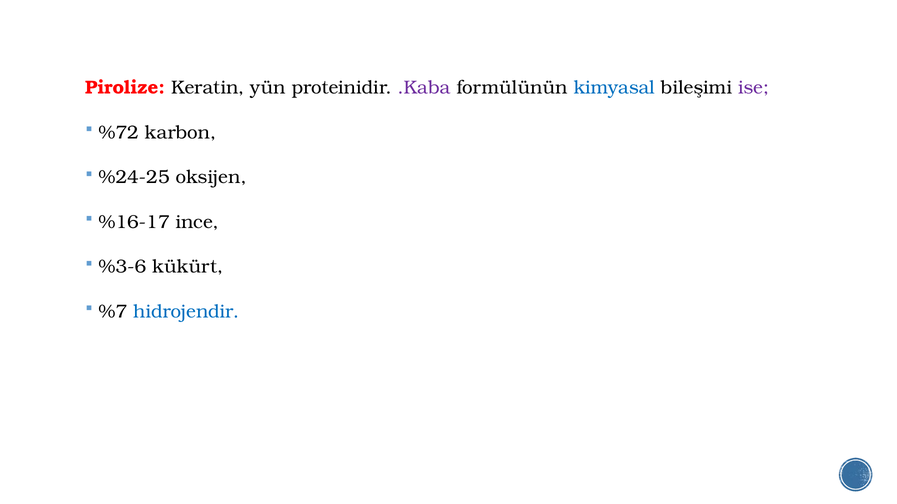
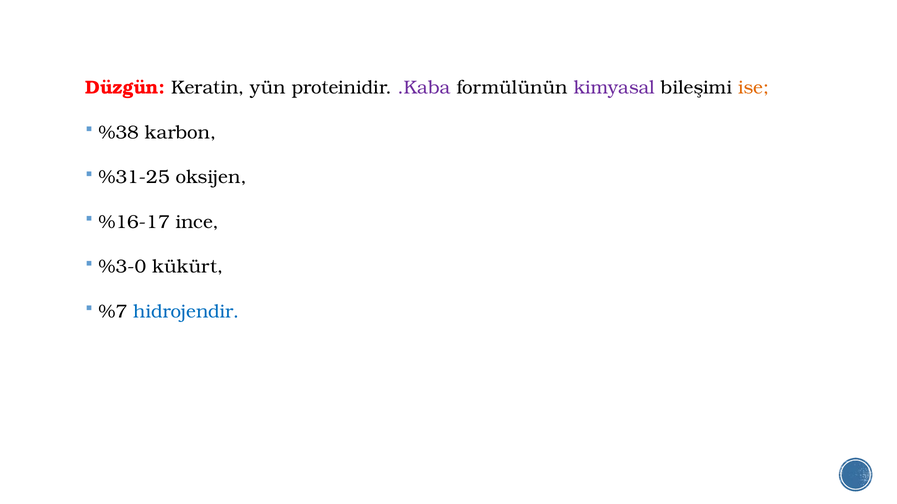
Pirolize: Pirolize -> Düzgün (125, 88)
kimyasal colour: blue -> purple (614, 88)
ise colour: purple -> orange (754, 88)
%72: %72 -> %38 (119, 132)
%24-25: %24-25 -> %31-25 (134, 177)
%3-6: %3-6 -> %3-0 (123, 267)
